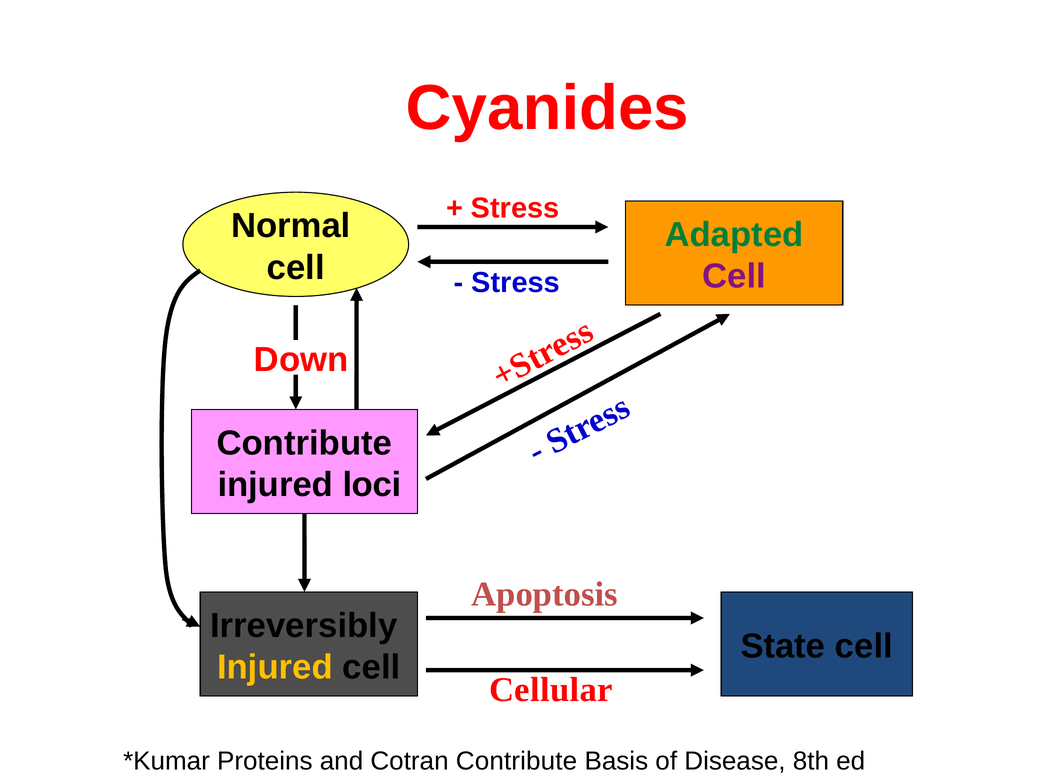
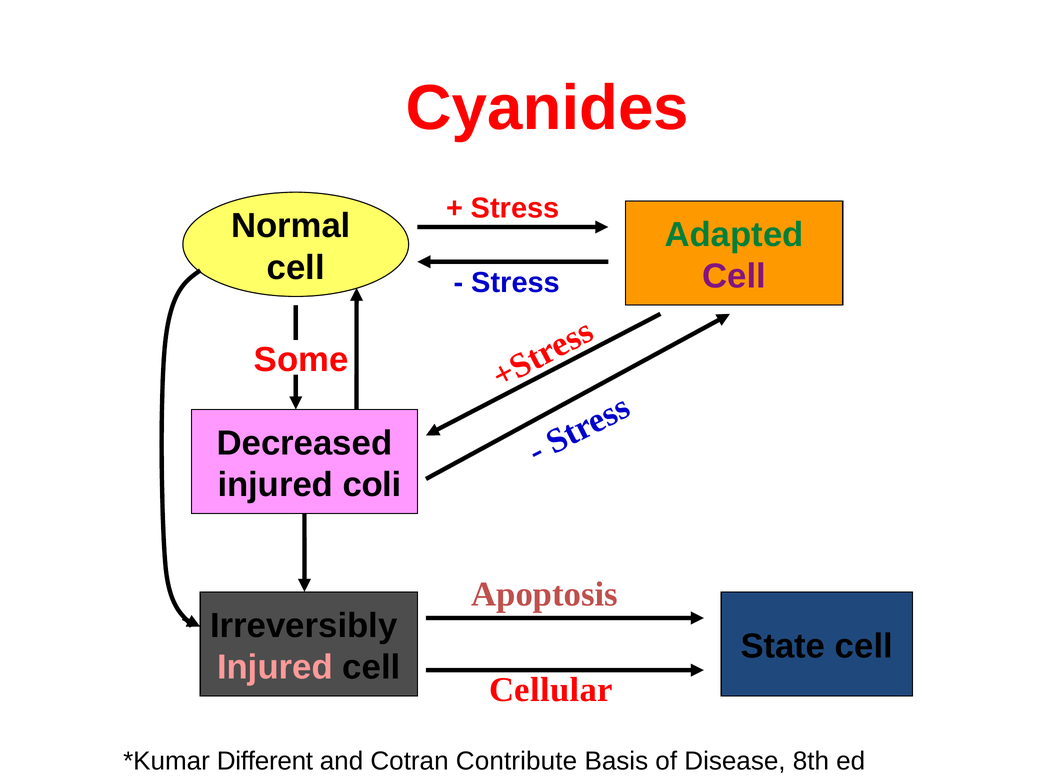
Down: Down -> Some (301, 359)
Contribute: Contribute -> Decreased (304, 443)
loci: loci -> coli (372, 485)
Injured colour: yellow -> pink (275, 667)
Proteins: Proteins -> Different (265, 761)
